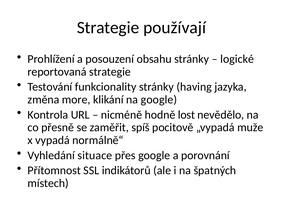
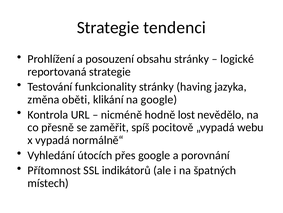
používají: používají -> tendenci (175, 27)
more: more -> oběti (76, 99)
muže: muže -> webu (250, 127)
situace: situace -> útocích (95, 155)
